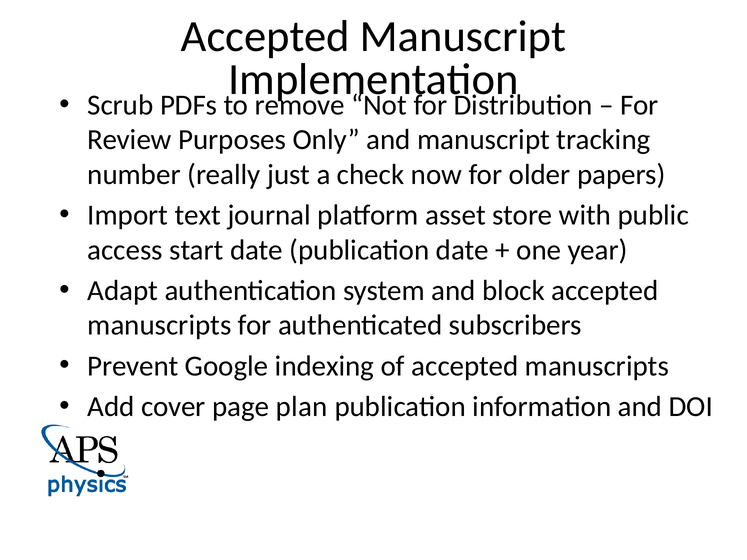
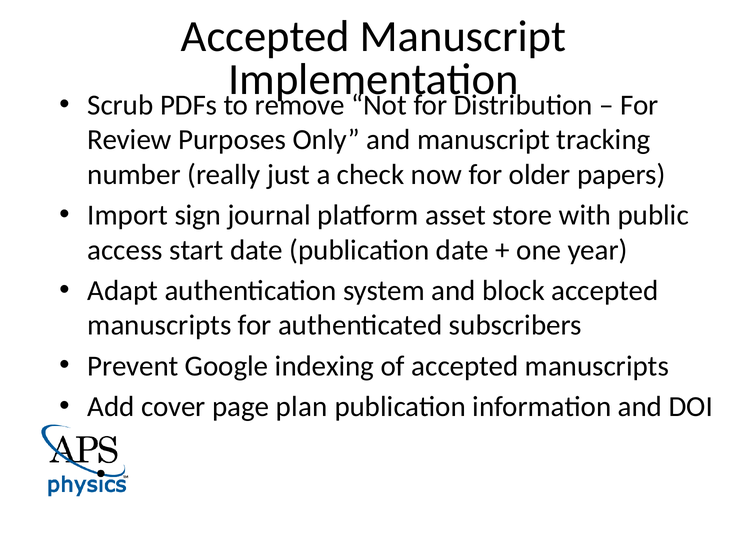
text: text -> sign (198, 215)
